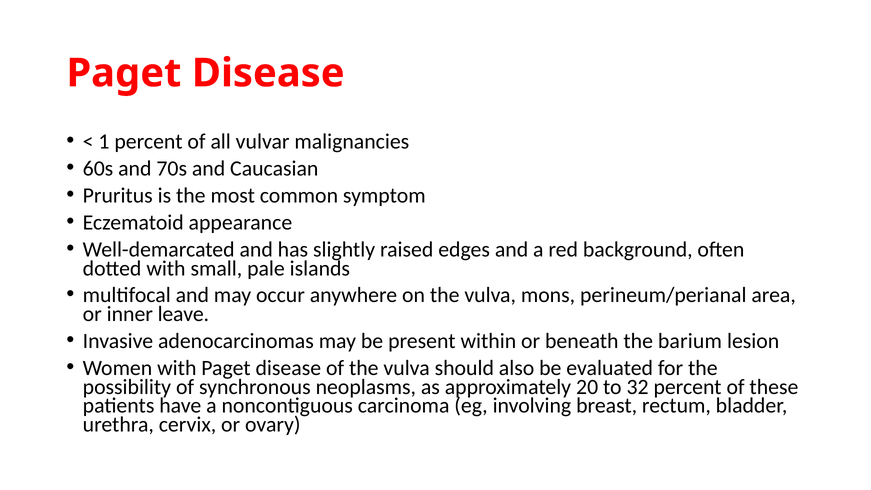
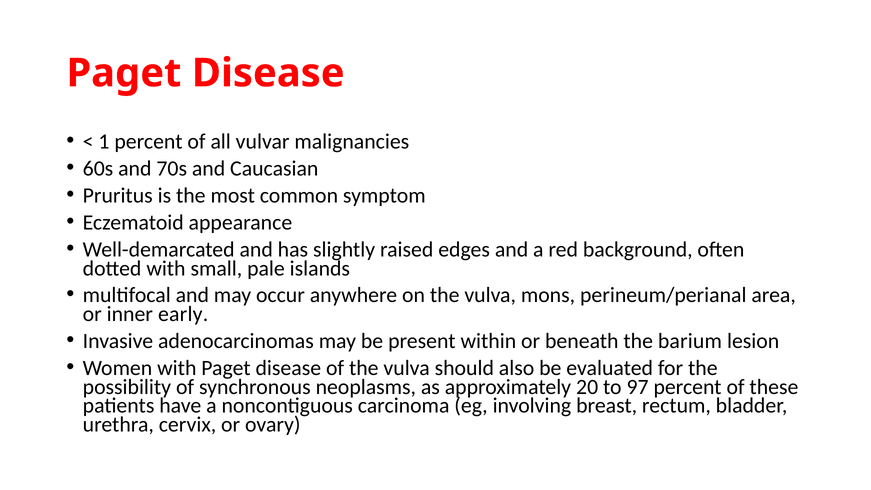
leave: leave -> early (183, 314)
32: 32 -> 97 (638, 387)
